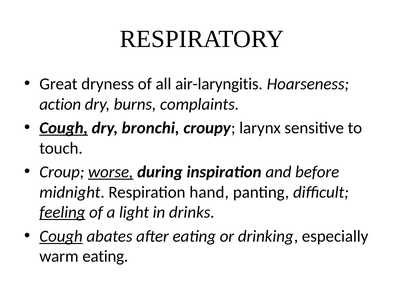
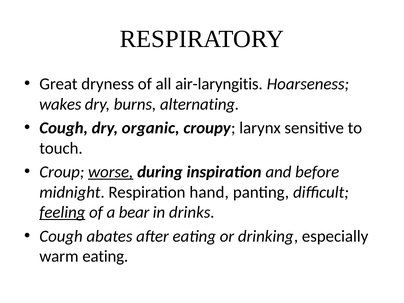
action: action -> wakes (60, 104)
complaints: complaints -> alternating (200, 104)
Cough underline: present -> none (64, 128)
bronchi: bronchi -> organic (151, 128)
light: light -> bear (134, 212)
Cough underline: present -> none (61, 236)
